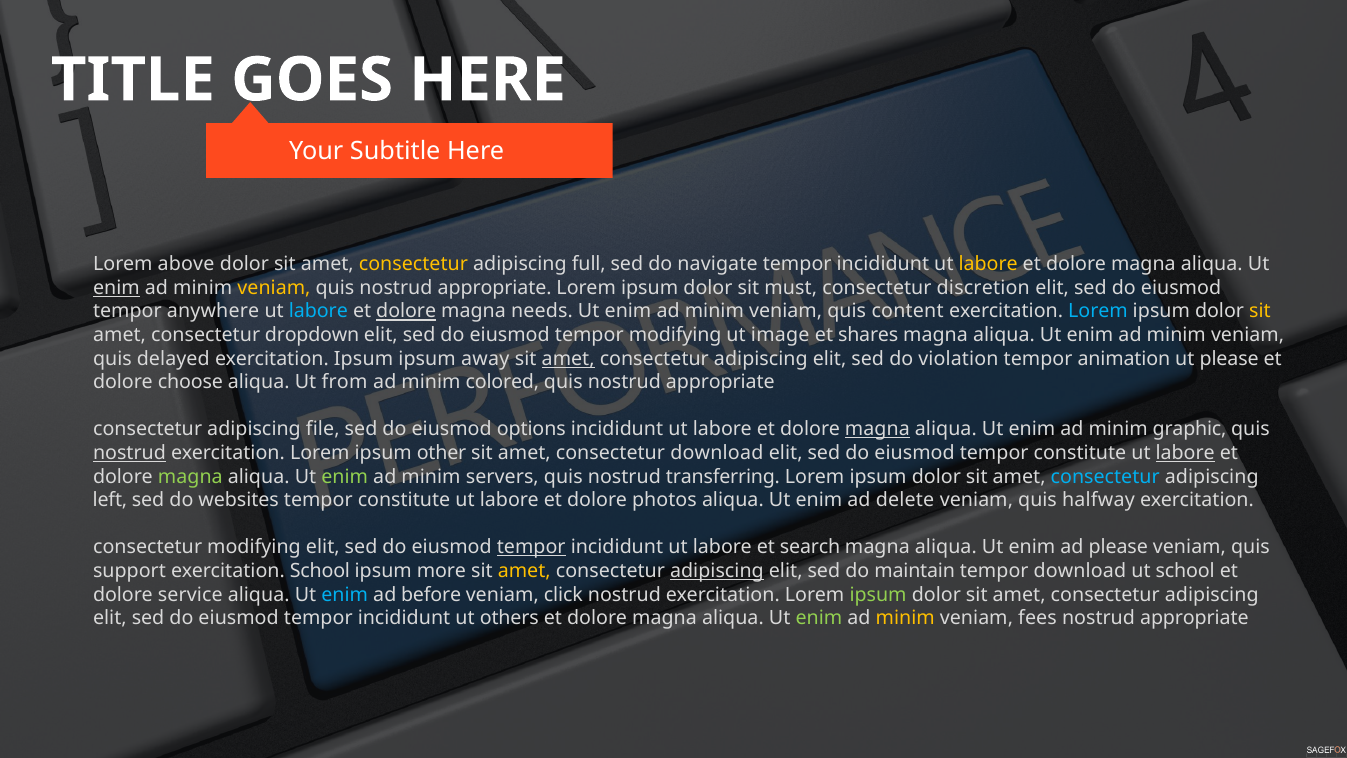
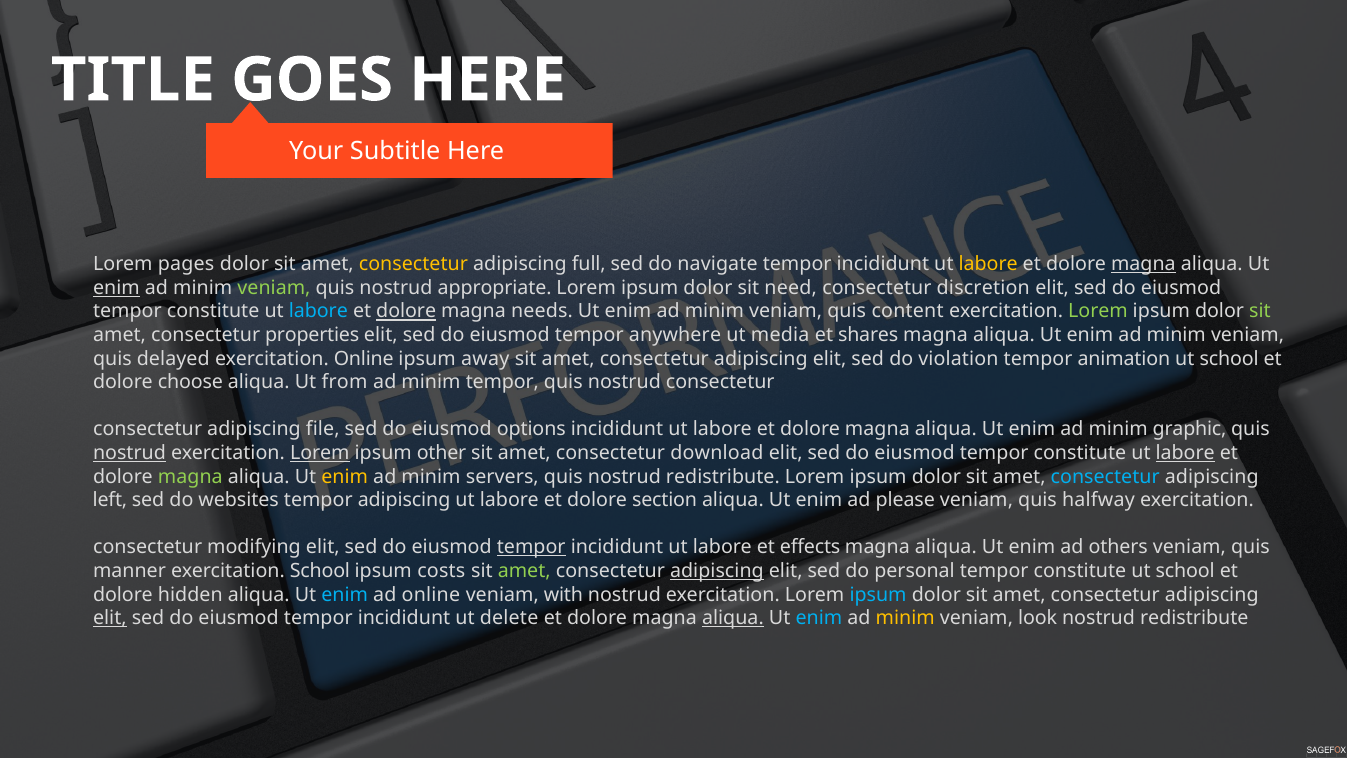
above: above -> pages (186, 264)
magna underline: none -> present (1143, 264)
veniam colour: yellow -> light green (274, 288)
must: must -> need (791, 288)
anywhere: anywhere -> constitute (213, 311)
Lorem colour: light blue -> light green (1098, 311)
sit colour: yellow -> light green (1260, 311)
dropdown: dropdown -> properties (312, 335)
tempor modifying: modifying -> anywhere (675, 335)
image: image -> media (780, 335)
exercitation Ipsum: Ipsum -> Online (364, 359)
amet underline: present -> none (568, 359)
please: please -> school (1229, 359)
minim colored: colored -> tempor (502, 382)
appropriate: appropriate -> consectetur (720, 382)
magna underline: present -> none (877, 429)
Lorem underline: none -> present (320, 453)
enim colour: light green -> yellow (345, 476)
quis nostrud transferring: transferring -> redistribute (723, 476)
constitute: constitute -> adipiscing (404, 500)
photos: photos -> section (665, 500)
delete: delete -> please (905, 500)
search: search -> effects (810, 547)
ad please: please -> others (1118, 547)
support: support -> manner (129, 571)
more: more -> costs (441, 571)
amet colour: yellow -> light green (524, 571)
maintain: maintain -> personal (915, 571)
download: download -> constitute (1080, 571)
service: service -> hidden (190, 594)
ad before: before -> online (431, 594)
click: click -> with (563, 594)
ipsum colour: light green -> light blue (878, 594)
elit underline: none -> present (110, 618)
others: others -> delete (509, 618)
aliqua underline: none -> present (733, 618)
enim colour: light green -> light blue (819, 618)
fees: fees -> look (1038, 618)
appropriate: appropriate -> redistribute (1194, 618)
